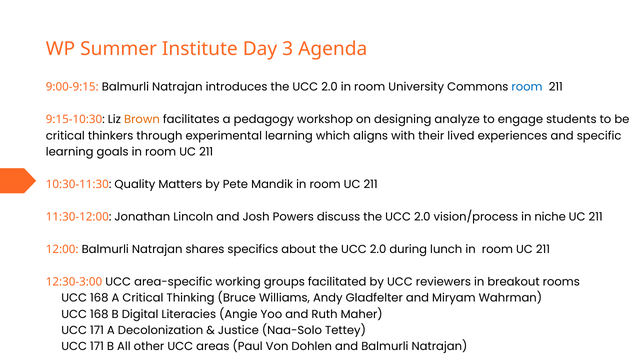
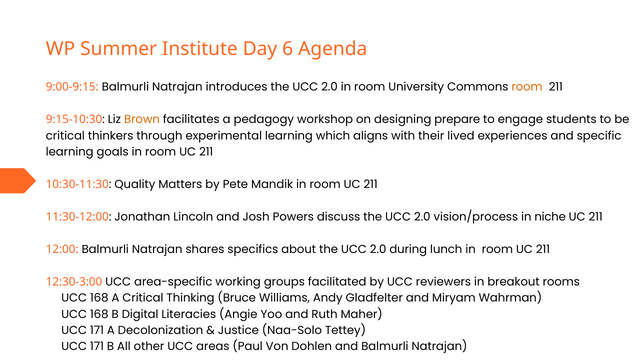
3: 3 -> 6 (288, 49)
room colour: blue -> orange (527, 87)
analyze: analyze -> prepare (457, 120)
